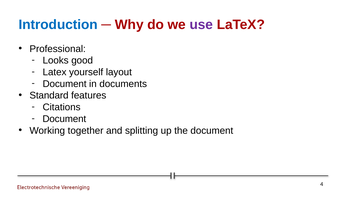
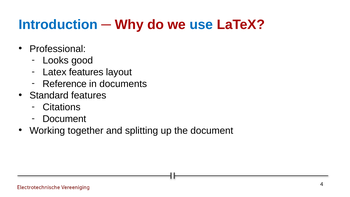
use colour: purple -> blue (201, 25)
Latex yourself: yourself -> features (86, 72)
Document: Document -> Reference (65, 84)
